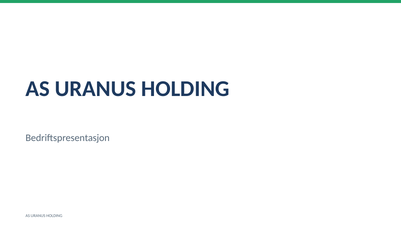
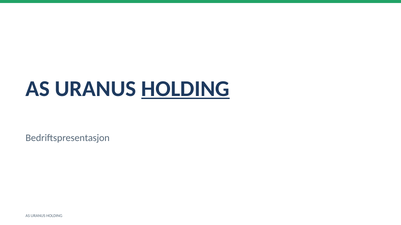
HOLDING underline: none -> present (185, 89)
